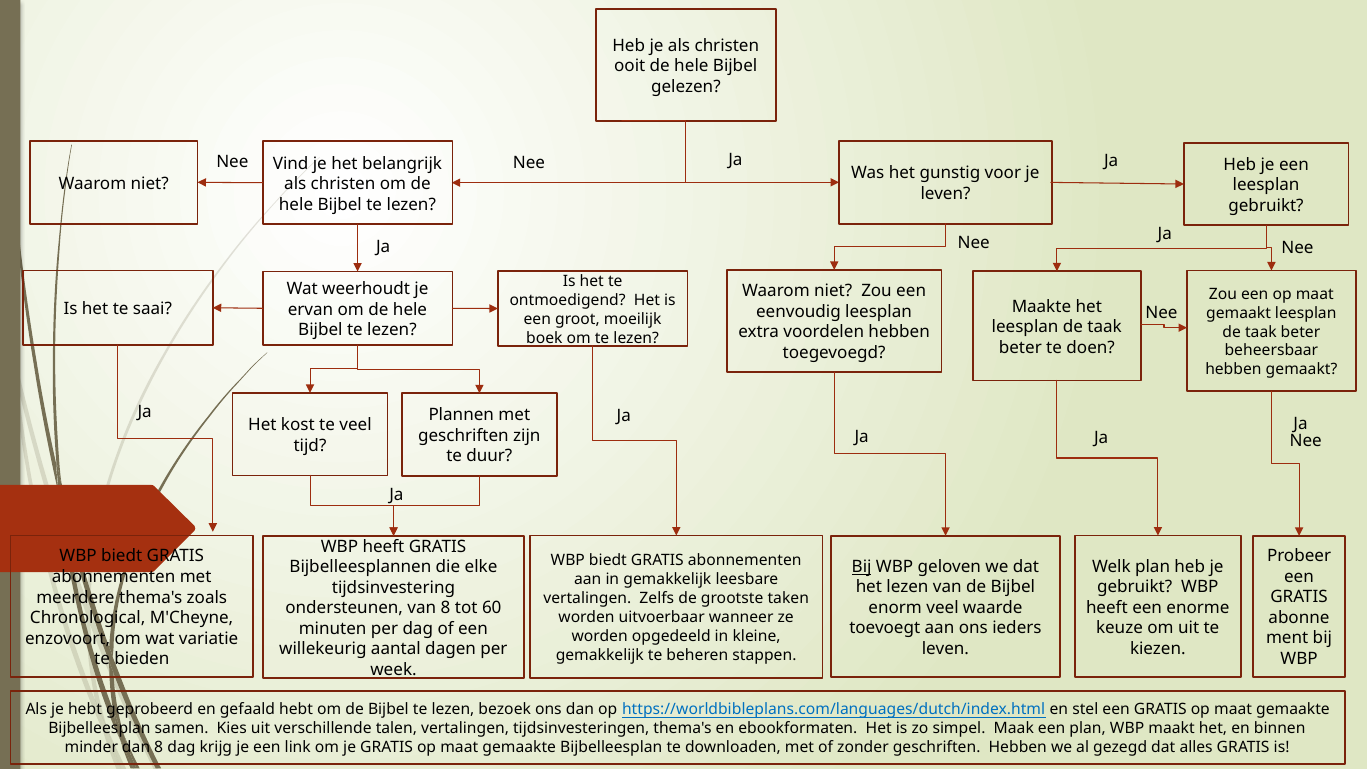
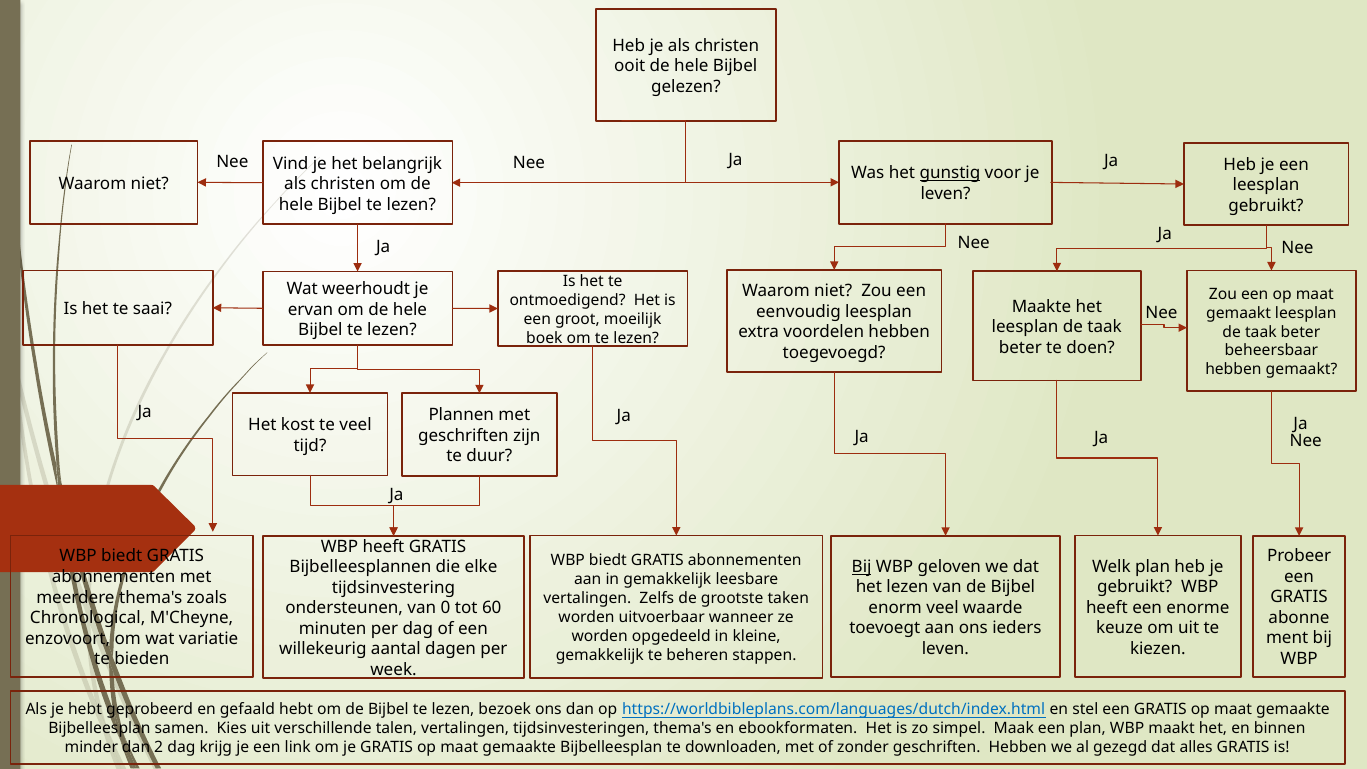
gunstig underline: none -> present (950, 173)
van 8: 8 -> 0 (446, 608)
dan 8: 8 -> 2 (159, 747)
